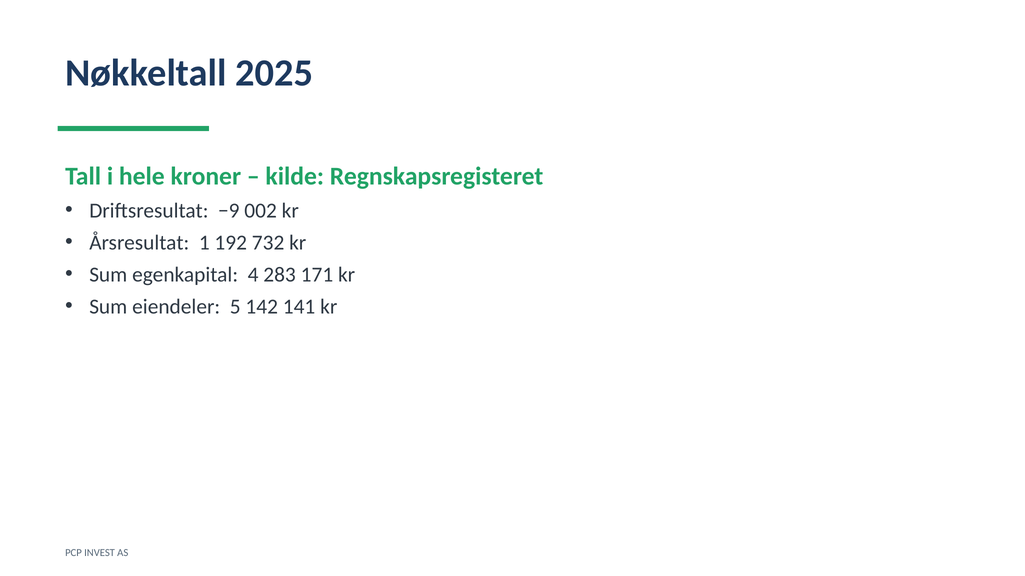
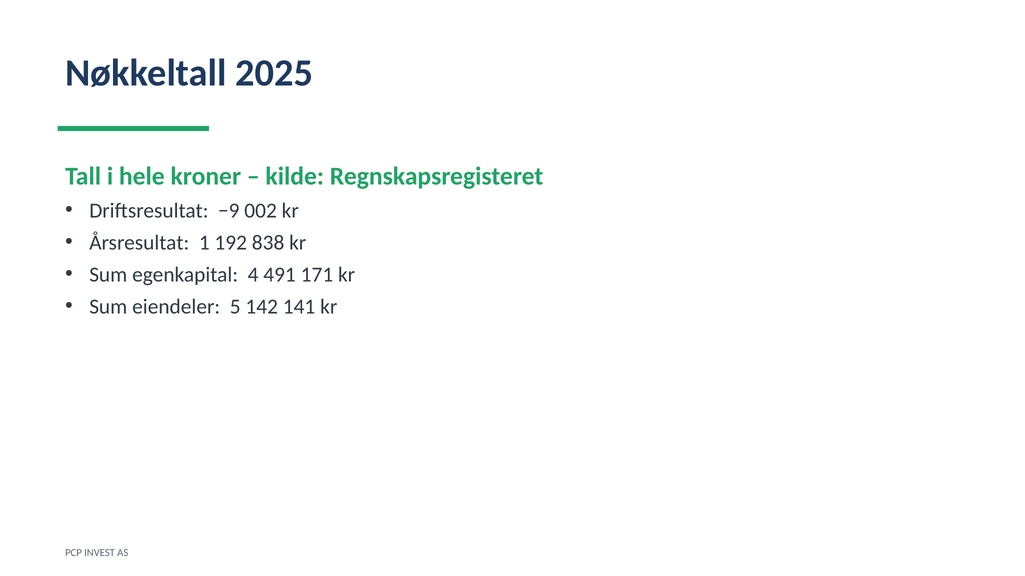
732: 732 -> 838 (268, 243)
283: 283 -> 491 (280, 275)
